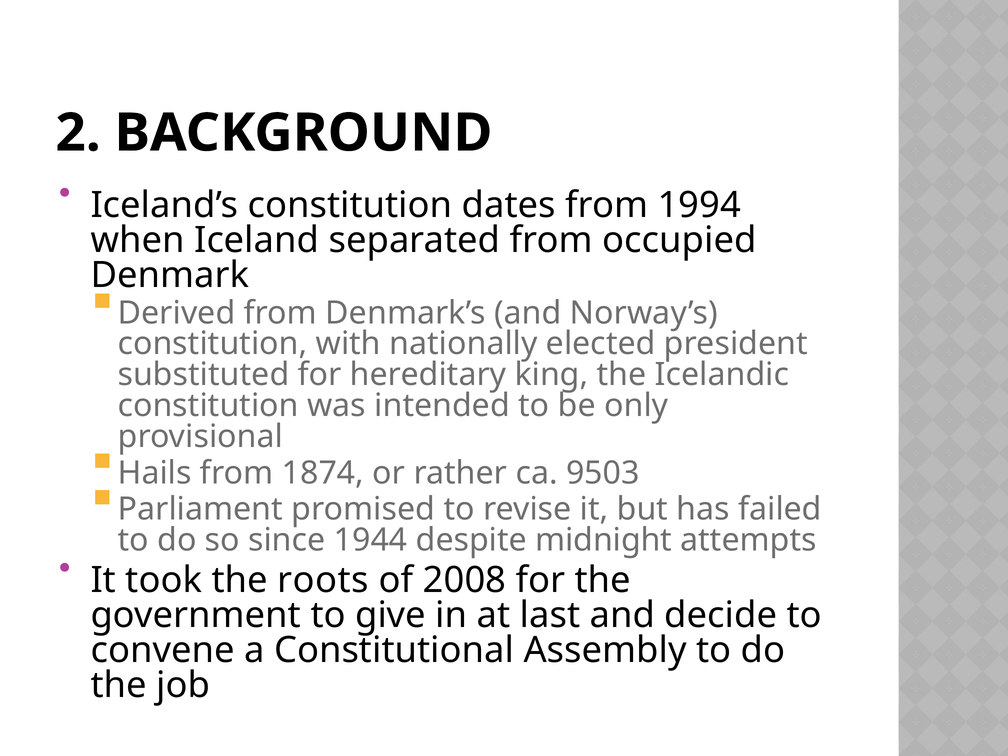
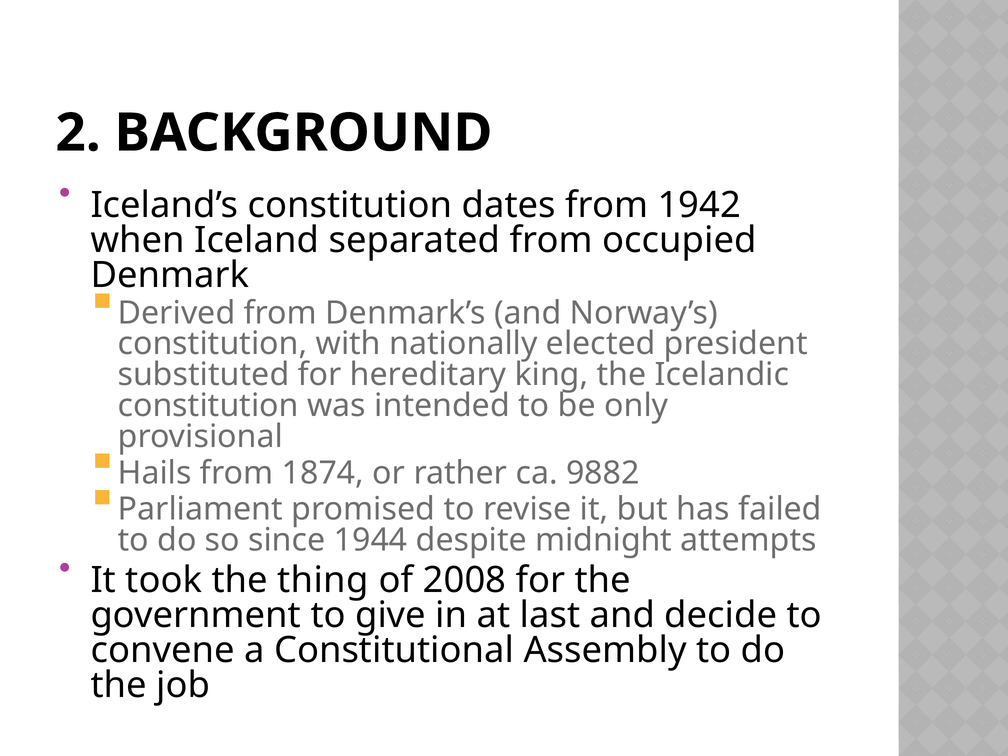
1994: 1994 -> 1942 (699, 205)
9503: 9503 -> 9882 (603, 473)
roots: roots -> thing (323, 580)
